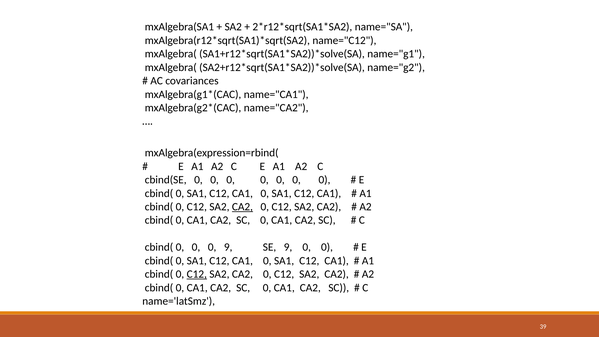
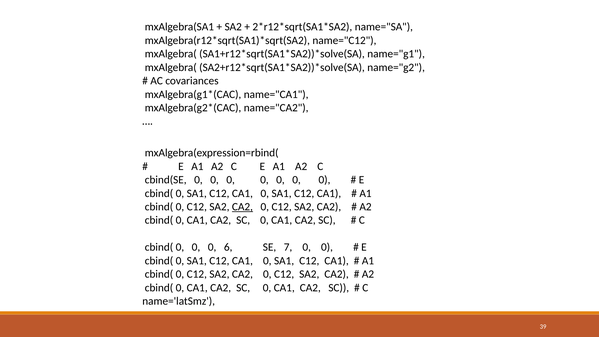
0 9: 9 -> 6 (228, 247)
SE 9: 9 -> 7 (288, 247)
C12 underline: present -> none (197, 274)
